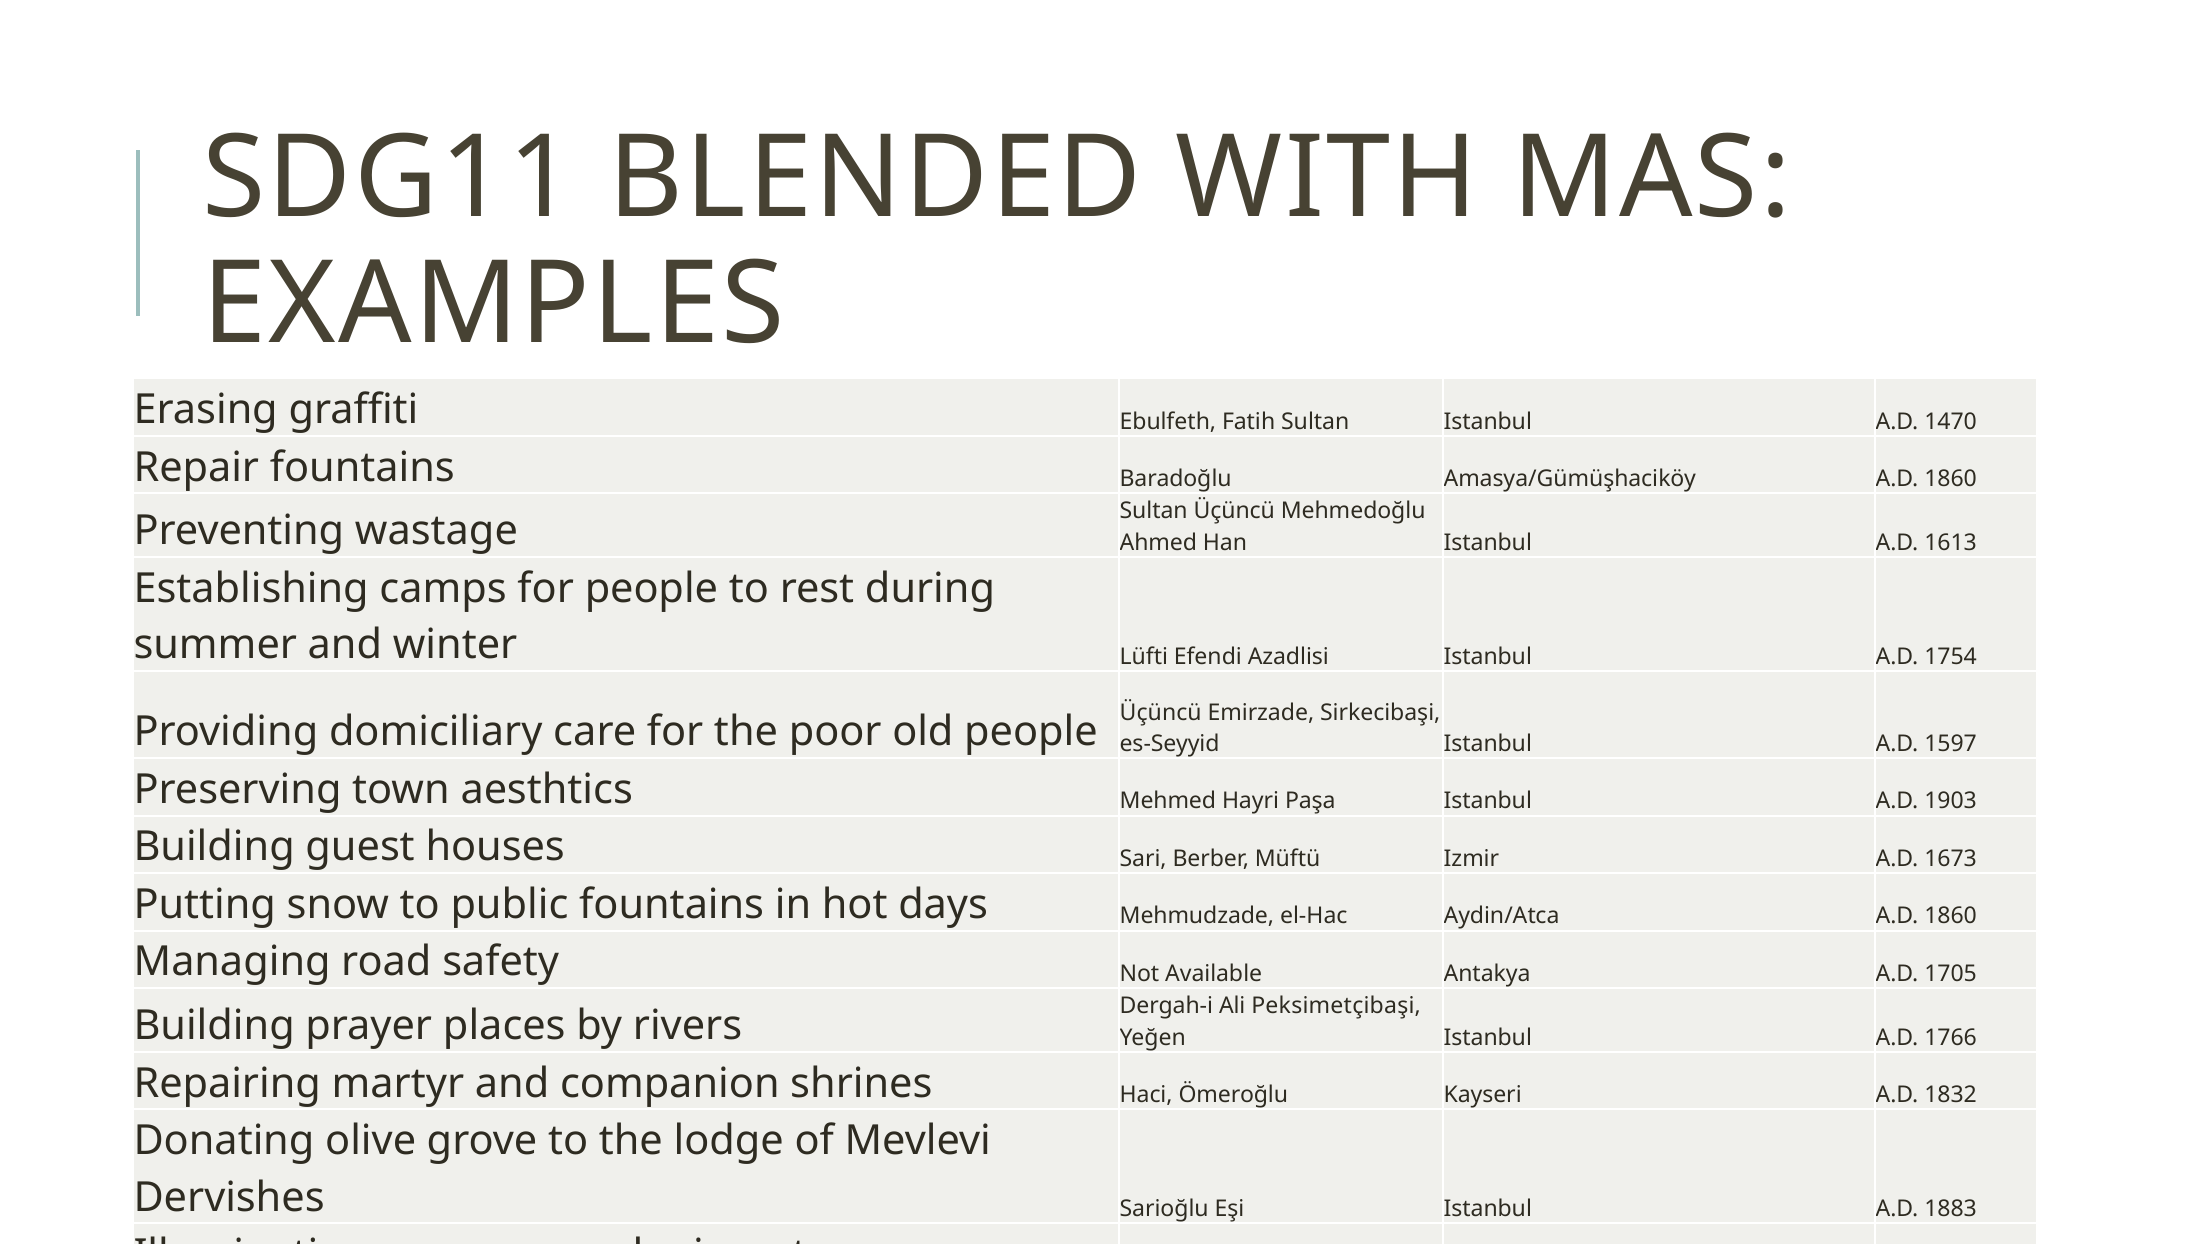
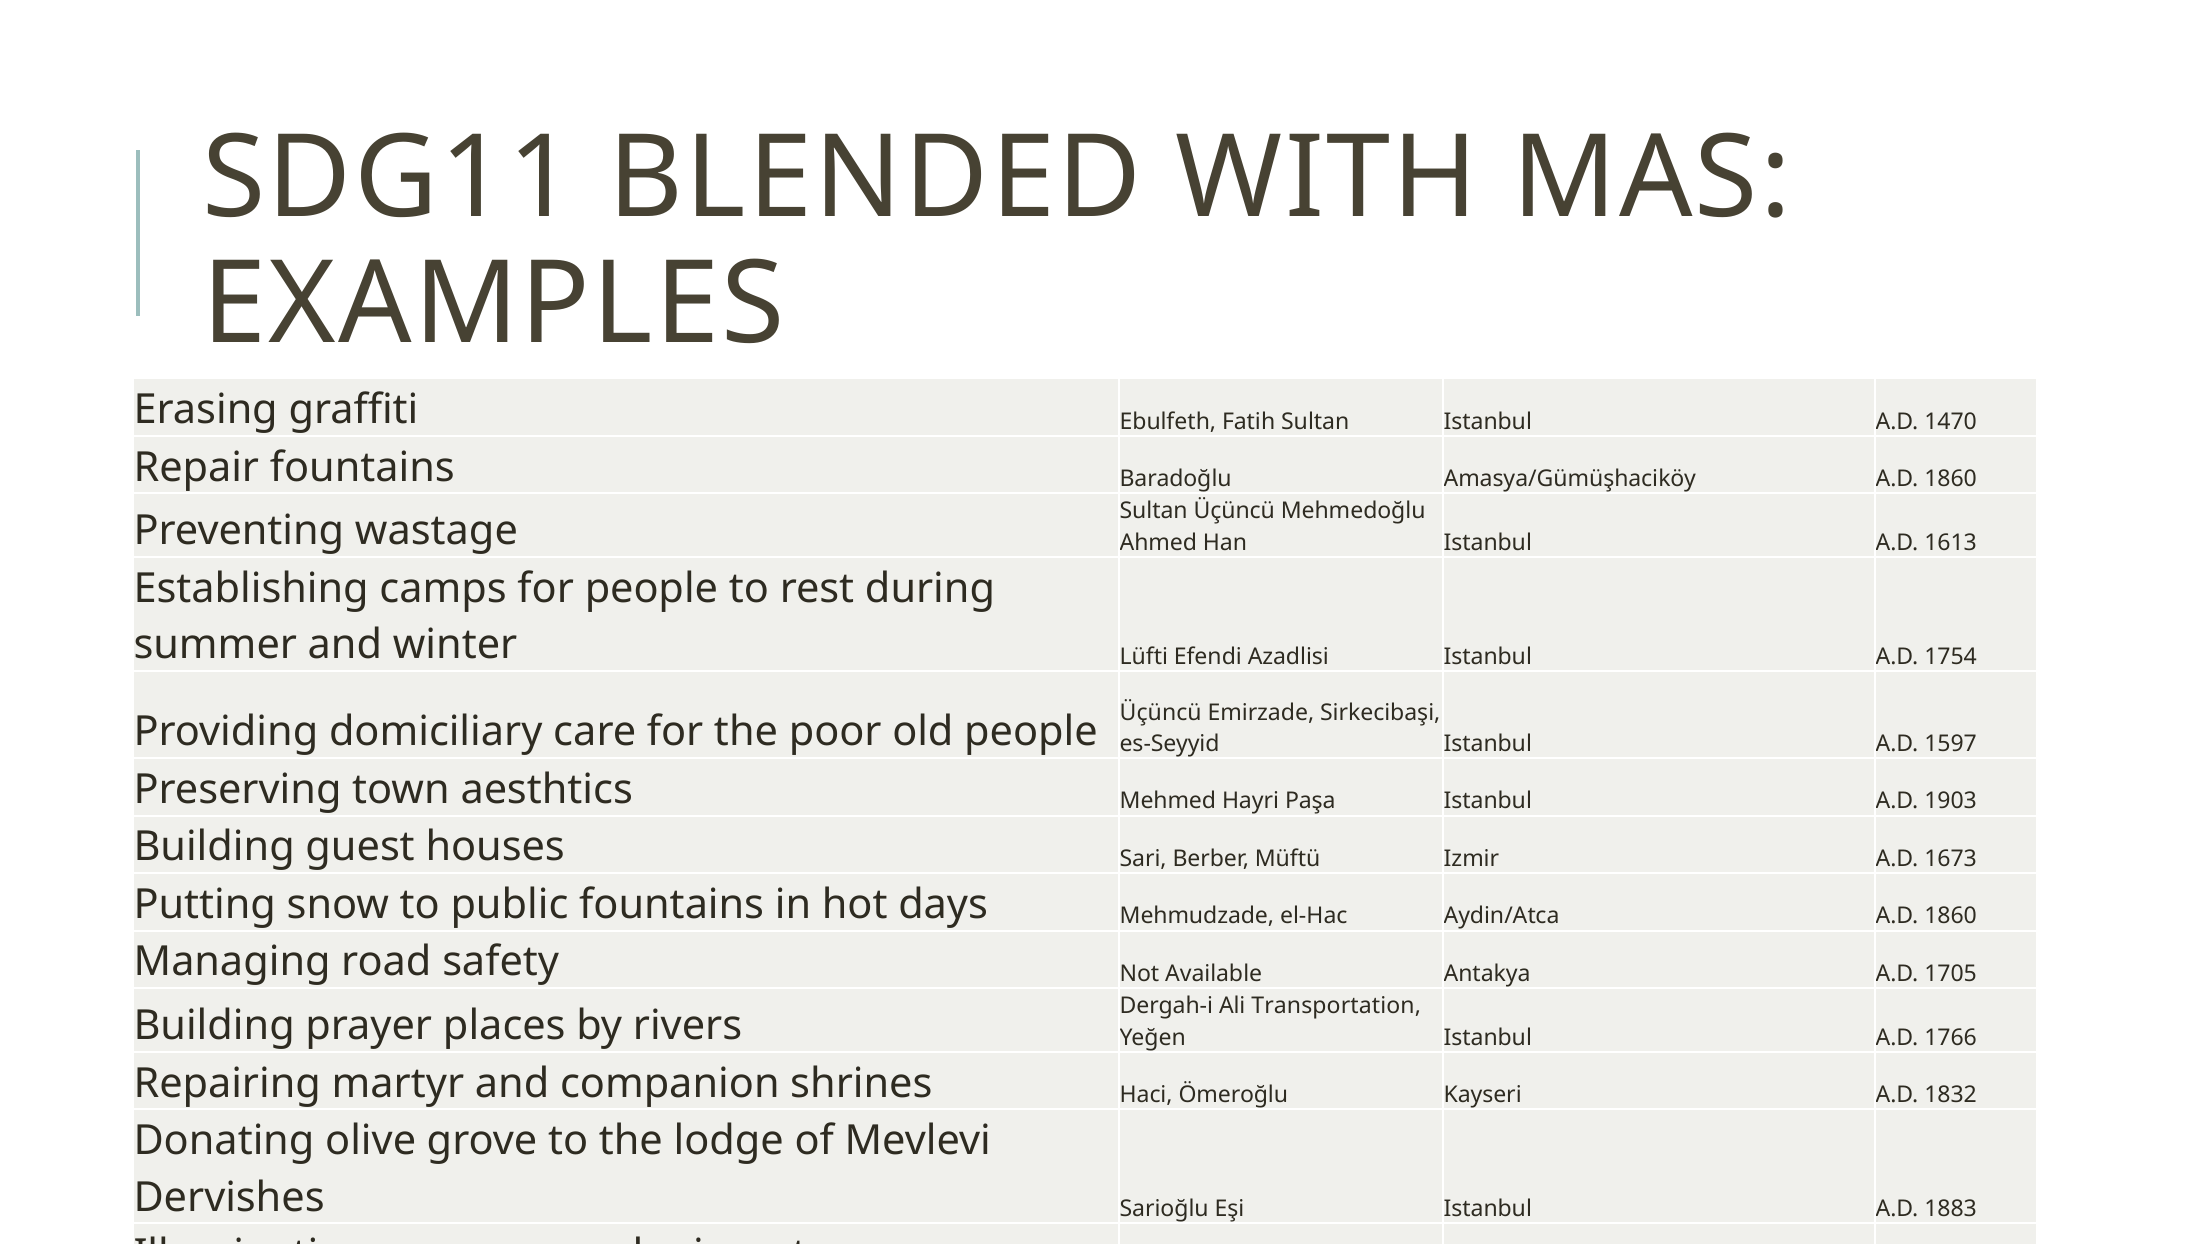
Peksimetçibaşi: Peksimetçibaşi -> Transportation (1336, 1006)
